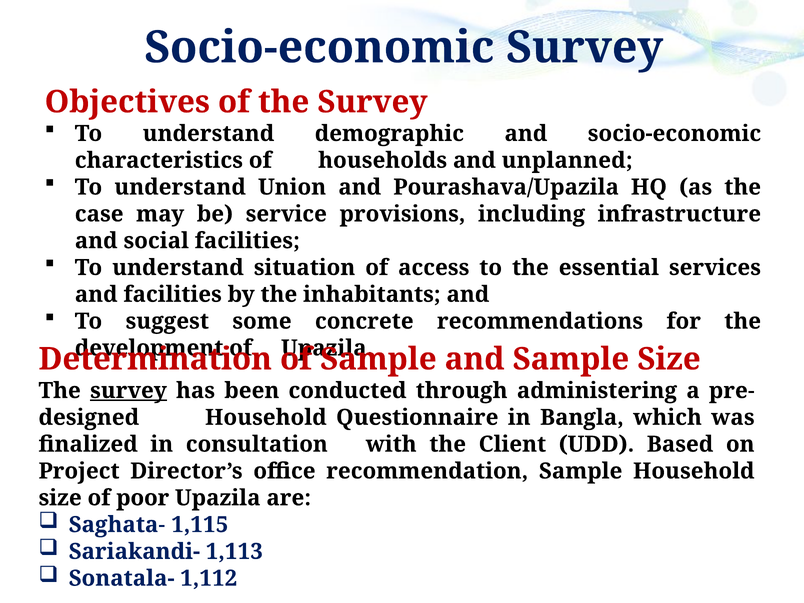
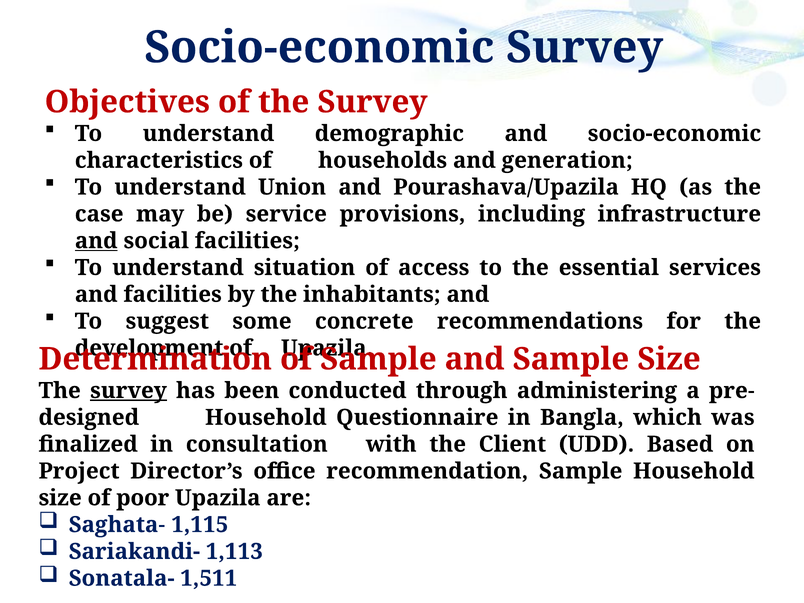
unplanned: unplanned -> generation (567, 160)
and underline: none -> present (96, 241)
1,112: 1,112 -> 1,511 (209, 578)
